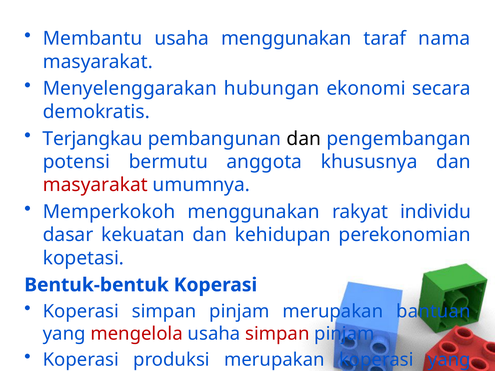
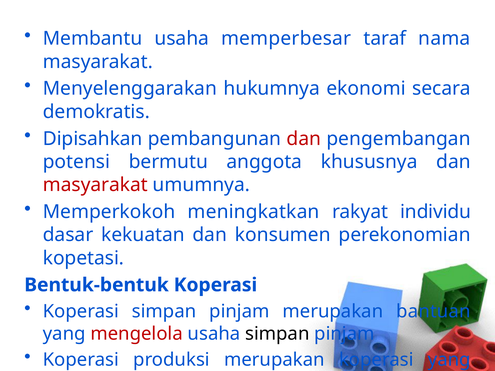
usaha menggunakan: menggunakan -> memperbesar (286, 39)
hubungan: hubungan -> hukumnya (272, 89)
Terjangkau: Terjangkau -> Dipisahkan (93, 139)
dan colour: black -> red (304, 139)
Memperkokoh menggunakan: menggunakan -> meningkatkan (254, 212)
kehidupan: kehidupan -> konsumen (283, 235)
simpan colour: red -> black (277, 334)
